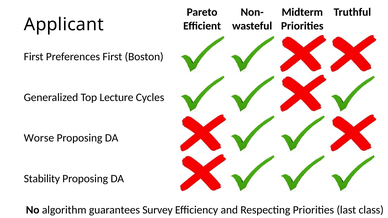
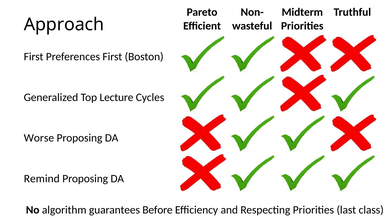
Applicant: Applicant -> Approach (64, 25)
Stability: Stability -> Remind (42, 179)
Survey: Survey -> Before (158, 210)
